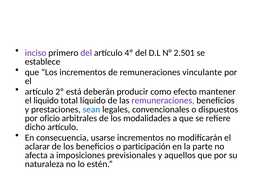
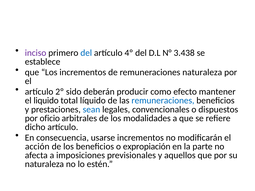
del colour: purple -> blue (86, 53)
2.501: 2.501 -> 3.438 (184, 53)
remuneraciones vinculante: vinculante -> naturaleza (202, 72)
está: está -> sido (74, 92)
remuneraciones colour: purple -> blue (163, 101)
aclarar: aclarar -> acción (37, 147)
participación: participación -> expropiación (147, 147)
